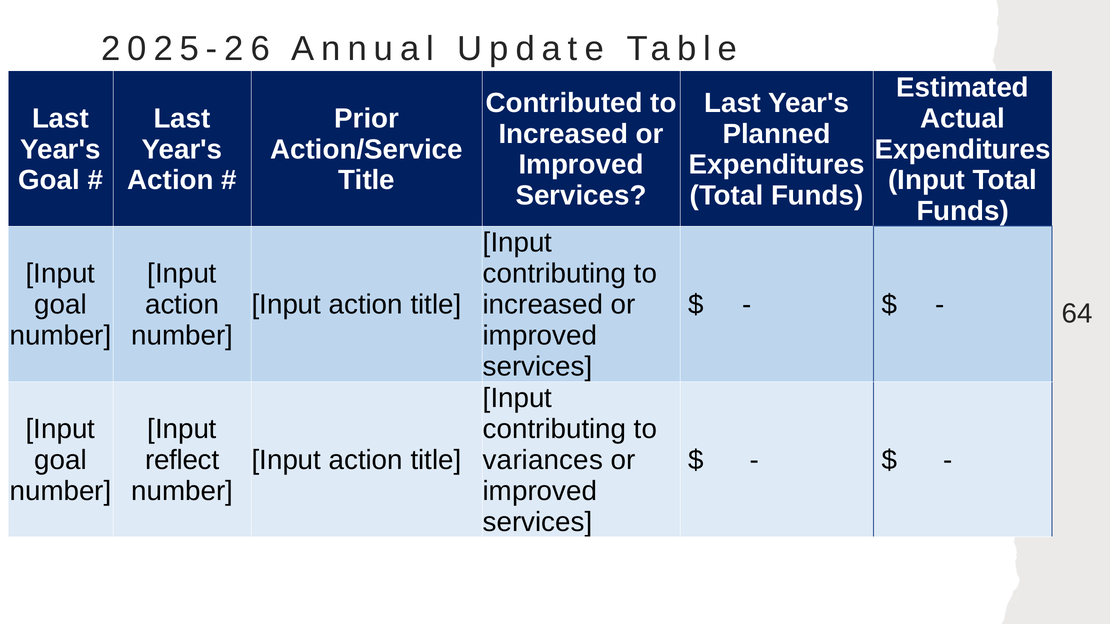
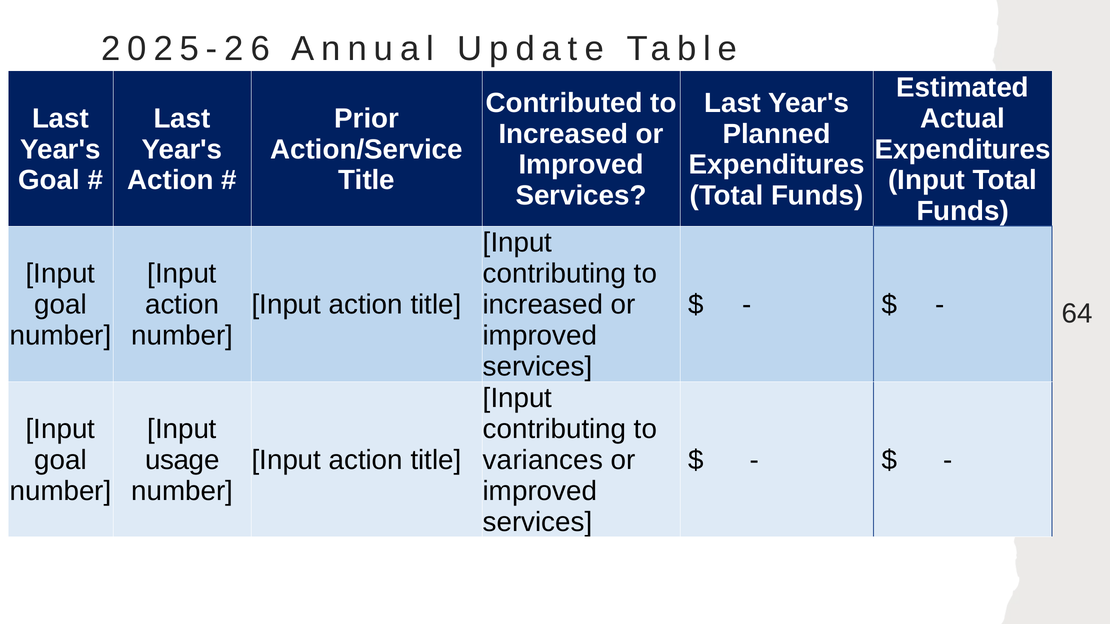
reflect: reflect -> usage (182, 460)
